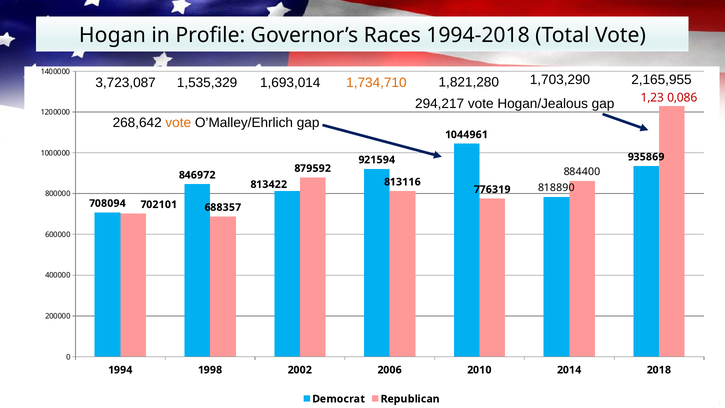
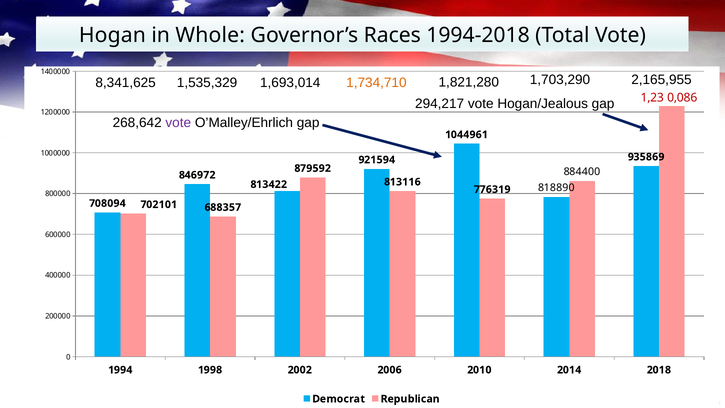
Profile: Profile -> Whole (210, 35)
3,723,087: 3,723,087 -> 8,341,625 (126, 83)
vote colour: orange -> purple (178, 123)
